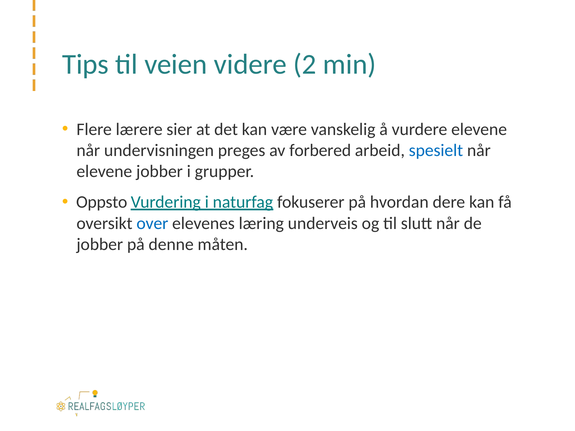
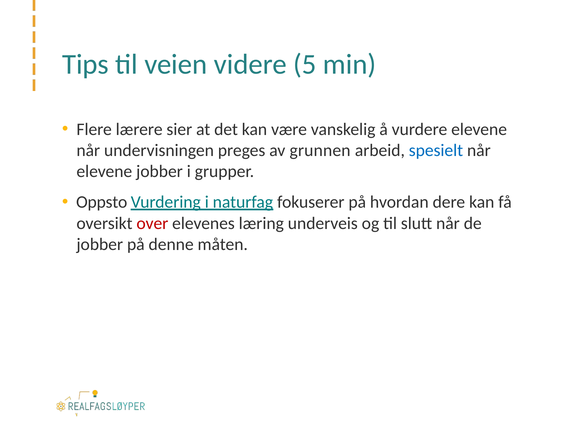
2: 2 -> 5 (305, 64)
forbered: forbered -> grunnen (320, 150)
over colour: blue -> red (152, 224)
